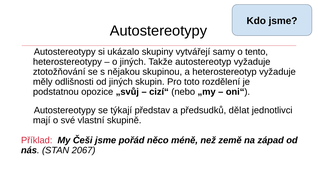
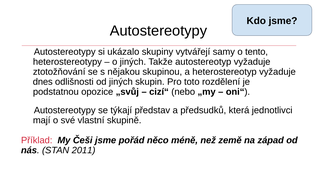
měly: měly -> dnes (43, 82)
dělat: dělat -> která (239, 110)
2067: 2067 -> 2011 (84, 150)
